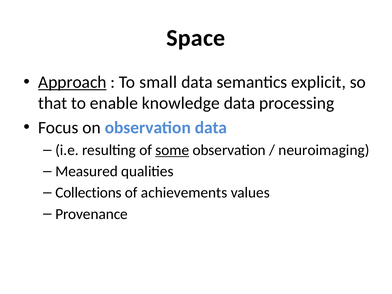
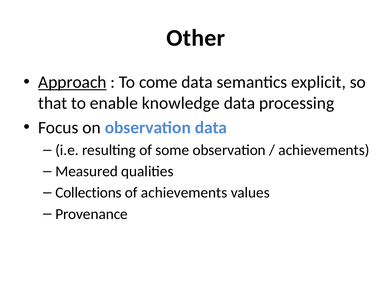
Space: Space -> Other (196, 38)
small: small -> come (158, 82)
some underline: present -> none (172, 150)
neuroimaging: neuroimaging -> achievements (324, 150)
